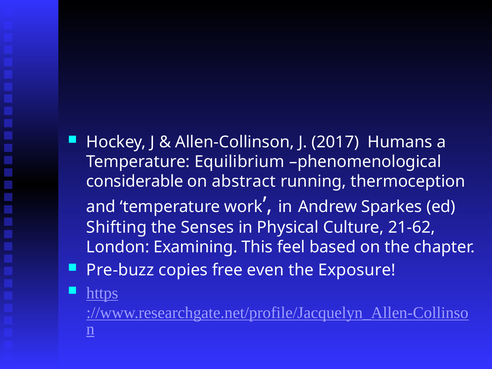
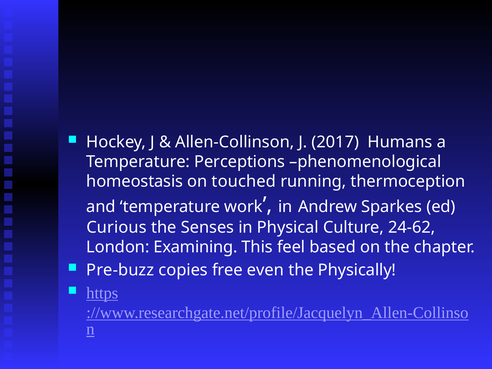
Equilibrium: Equilibrium -> Perceptions (240, 162)
considerable: considerable -> homeostasis (135, 182)
abstract: abstract -> touched (244, 182)
Shifting: Shifting -> Curious (117, 228)
21-62: 21-62 -> 24-62 (412, 228)
Exposure: Exposure -> Physically (357, 270)
